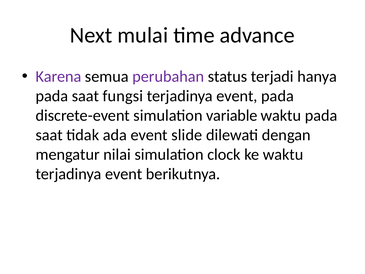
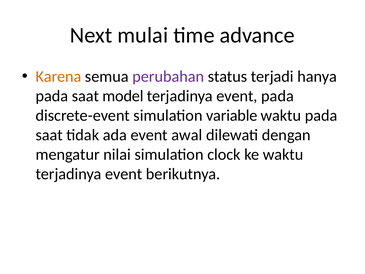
Karena colour: purple -> orange (58, 77)
fungsi: fungsi -> model (123, 96)
slide: slide -> awal (187, 135)
